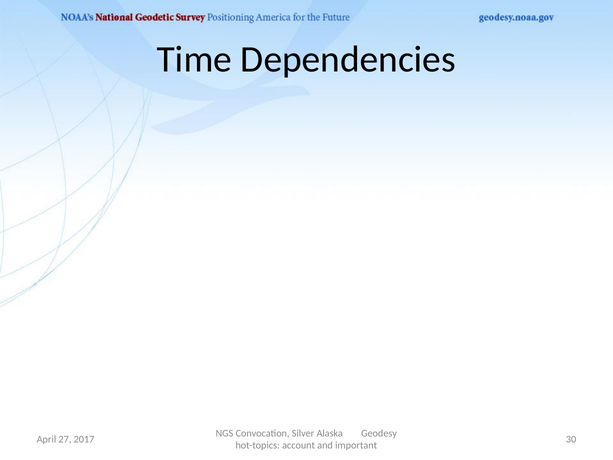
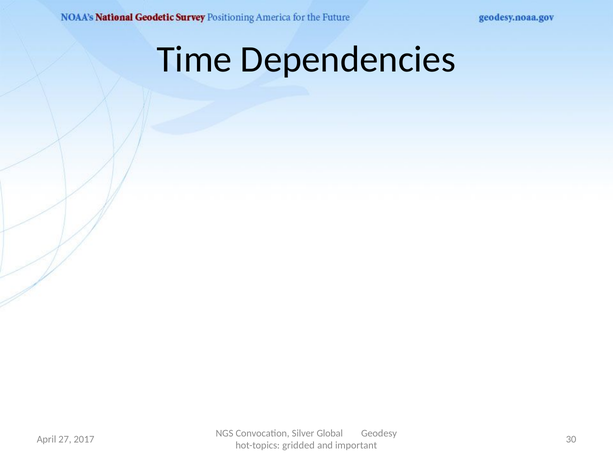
Alaska: Alaska -> Global (330, 433)
account: account -> gridded (298, 445)
